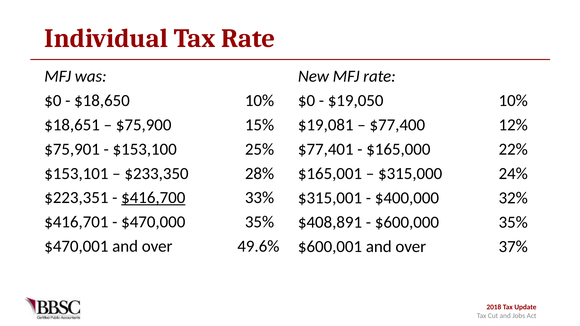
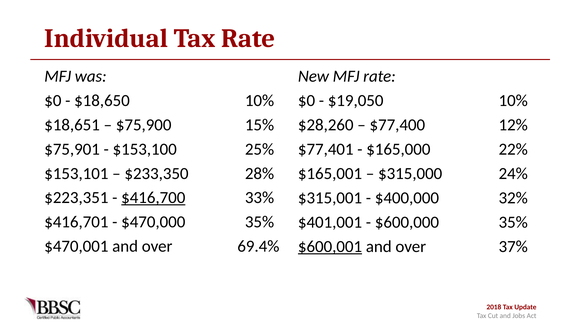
$19,081: $19,081 -> $28,260 (326, 125)
$408,891: $408,891 -> $401,001 (330, 222)
49.6%: 49.6% -> 69.4% (258, 246)
$600,001 underline: none -> present (330, 247)
